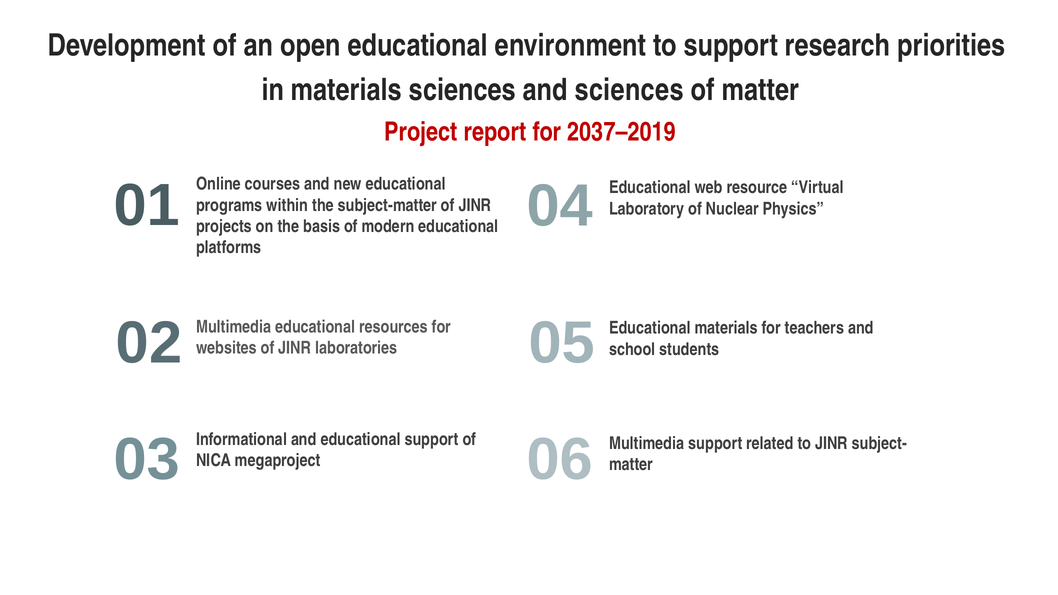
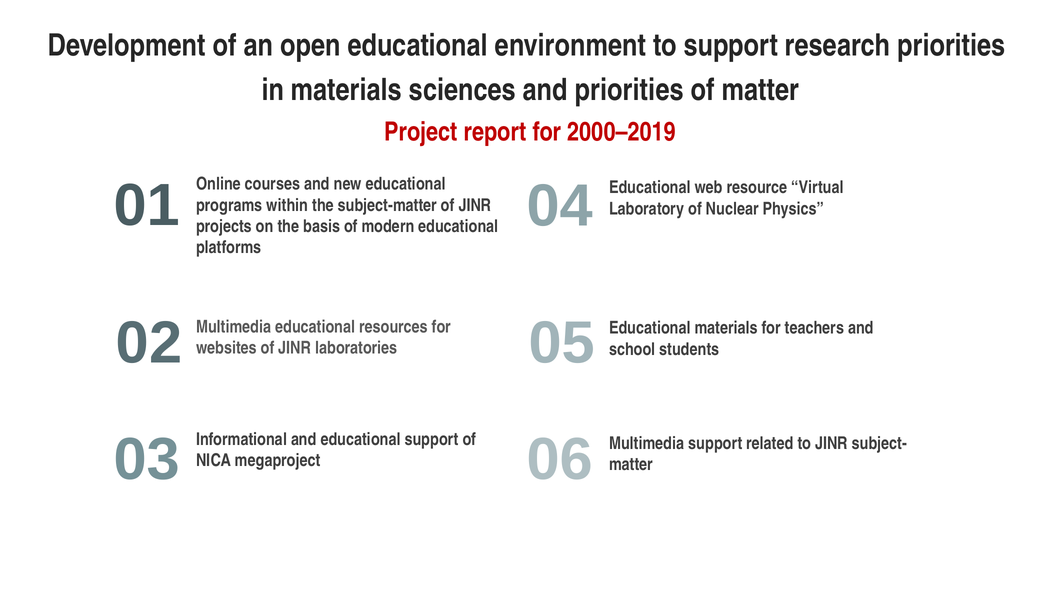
and sciences: sciences -> priorities (629, 90)
2037–2019: 2037–2019 -> 2000–2019 (622, 132)
